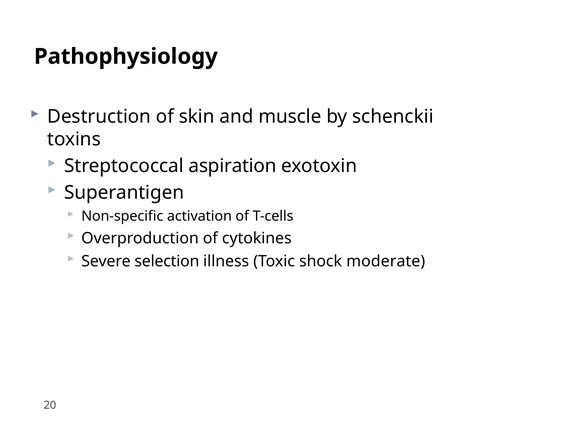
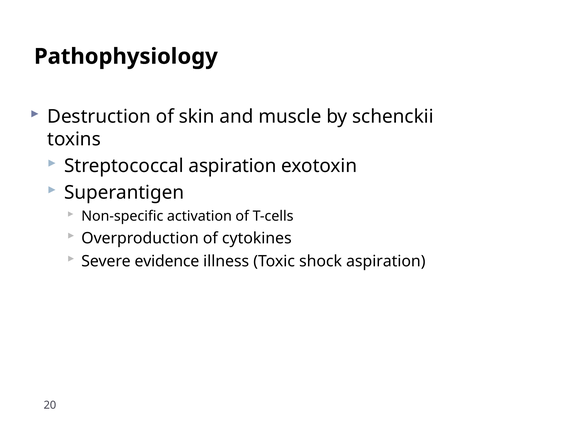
selection: selection -> evidence (167, 261)
shock moderate: moderate -> aspiration (386, 261)
